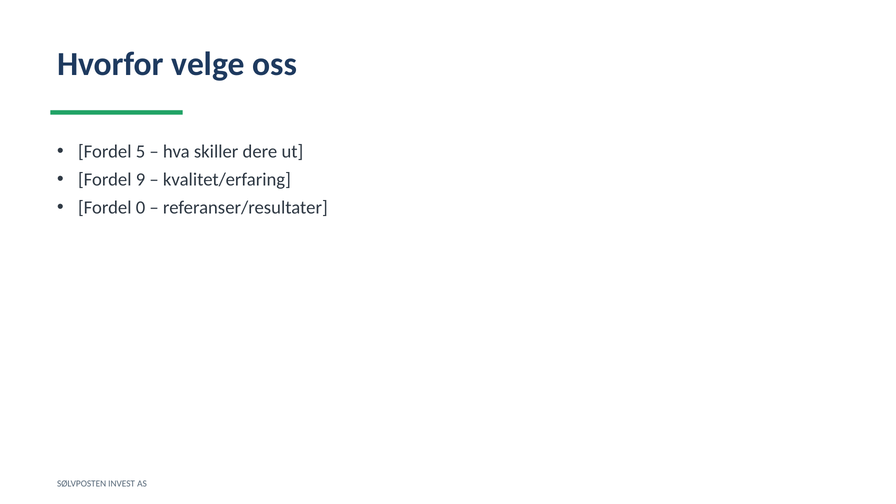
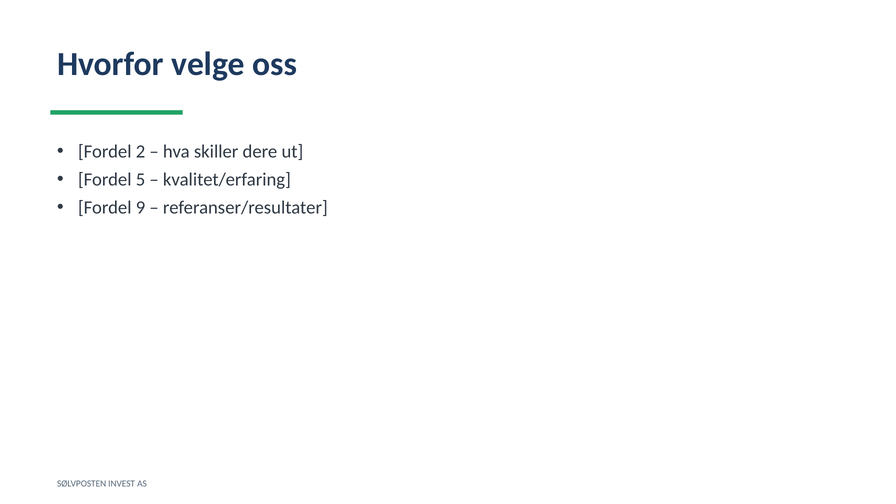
5: 5 -> 2 (141, 152)
9: 9 -> 5 (141, 180)
0: 0 -> 9 (141, 208)
